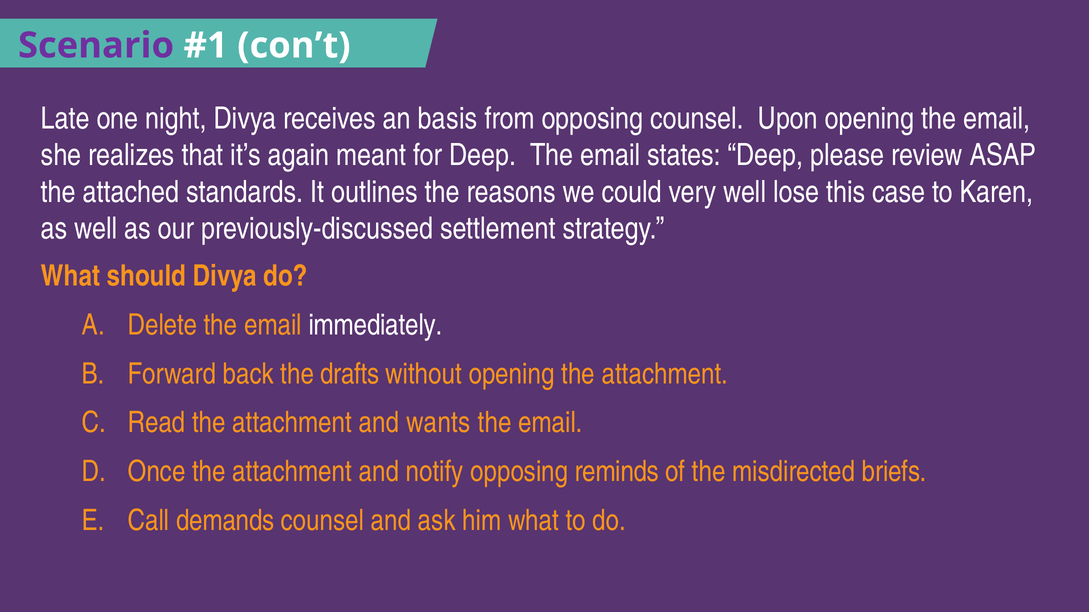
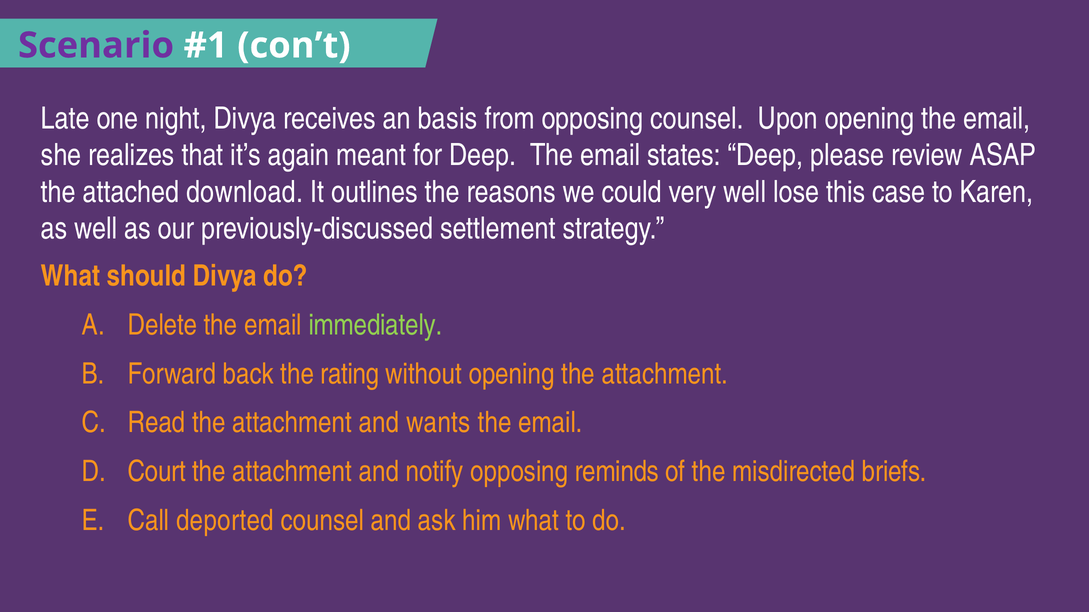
standards: standards -> download (245, 192)
immediately colour: white -> light green (376, 325)
drafts: drafts -> rating (350, 374)
Once: Once -> Court (157, 472)
demands: demands -> deported (225, 521)
